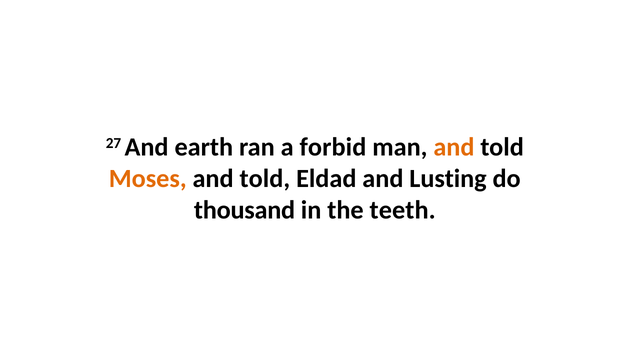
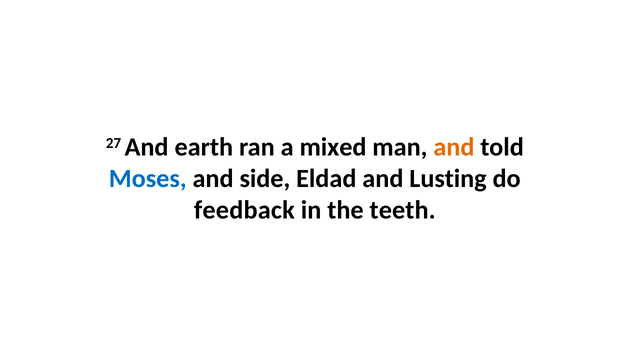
forbid: forbid -> mixed (333, 148)
Moses colour: orange -> blue (148, 179)
told: told -> side (265, 179)
thousand: thousand -> feedback (244, 211)
